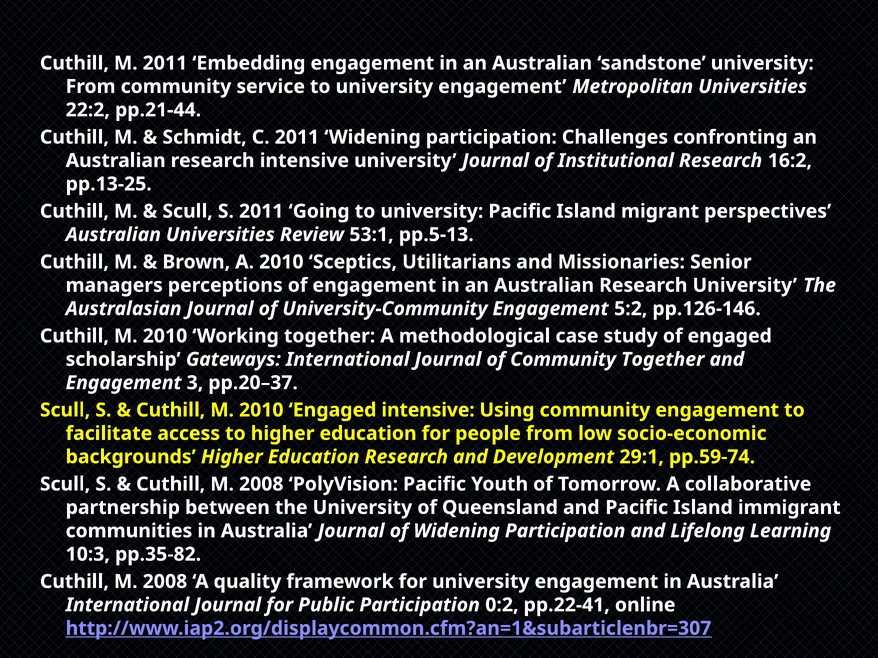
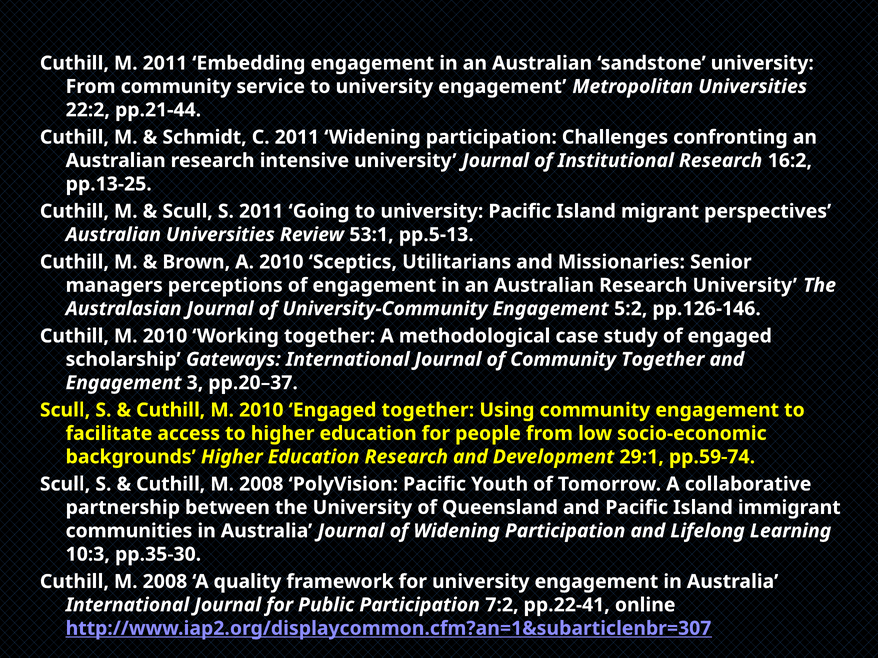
Engaged intensive: intensive -> together (428, 410)
pp.35-82: pp.35-82 -> pp.35-30 (158, 555)
0:2: 0:2 -> 7:2 (502, 605)
